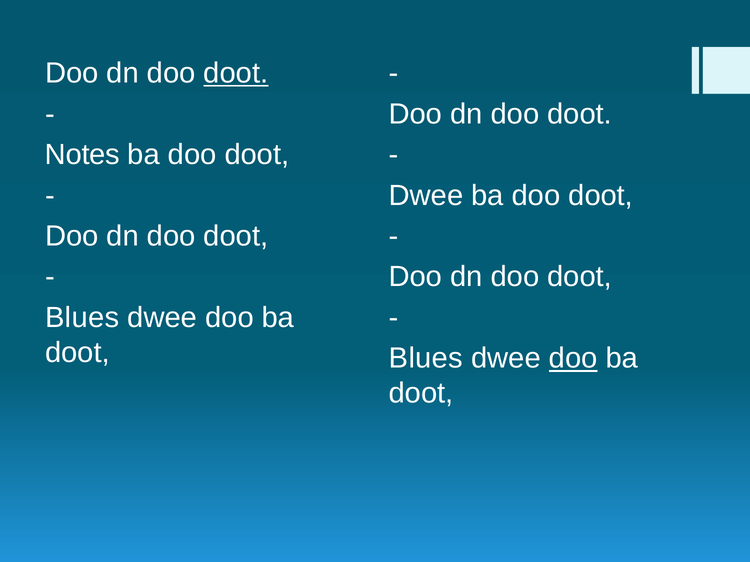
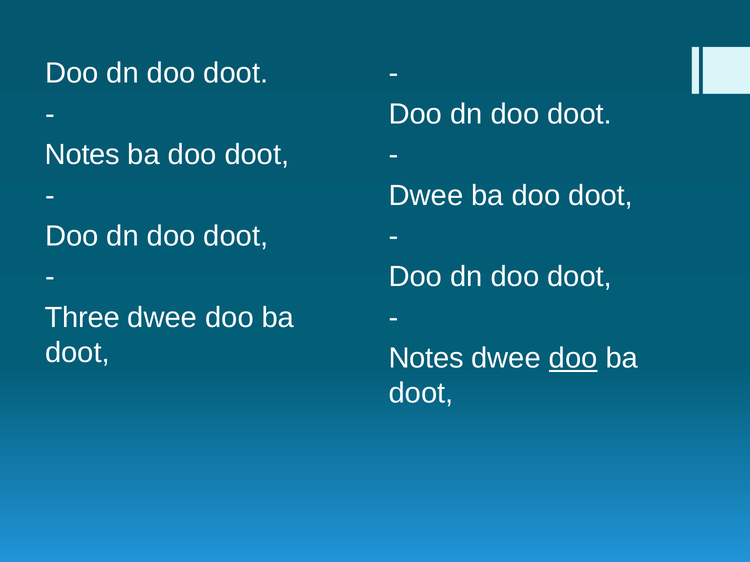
doot underline: present -> none (236, 73)
Blues: Blues -> Three (82, 318)
Blues: Blues -> Notes (426, 359)
